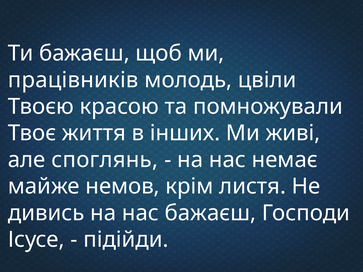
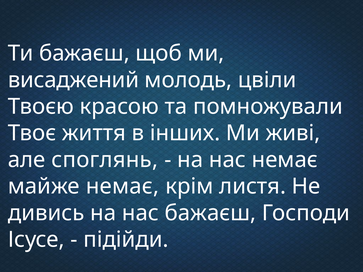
працівників: працівників -> висаджений (73, 80)
майже немов: немов -> немає (122, 187)
